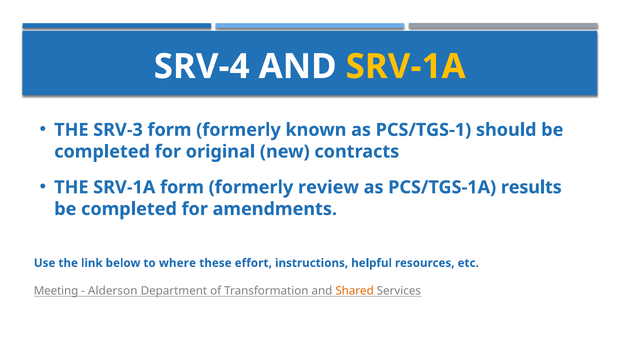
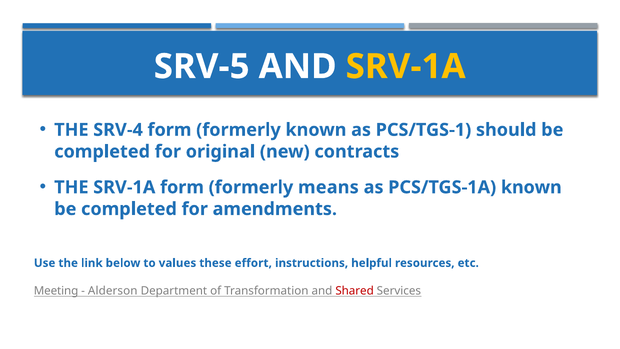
SRV-4: SRV-4 -> SRV-5 (202, 67)
SRV-3: SRV-3 -> SRV-4 (118, 130)
review: review -> means (328, 187)
PCS/TGS-1A results: results -> known (531, 187)
where: where -> values (177, 263)
Shared colour: orange -> red (355, 291)
